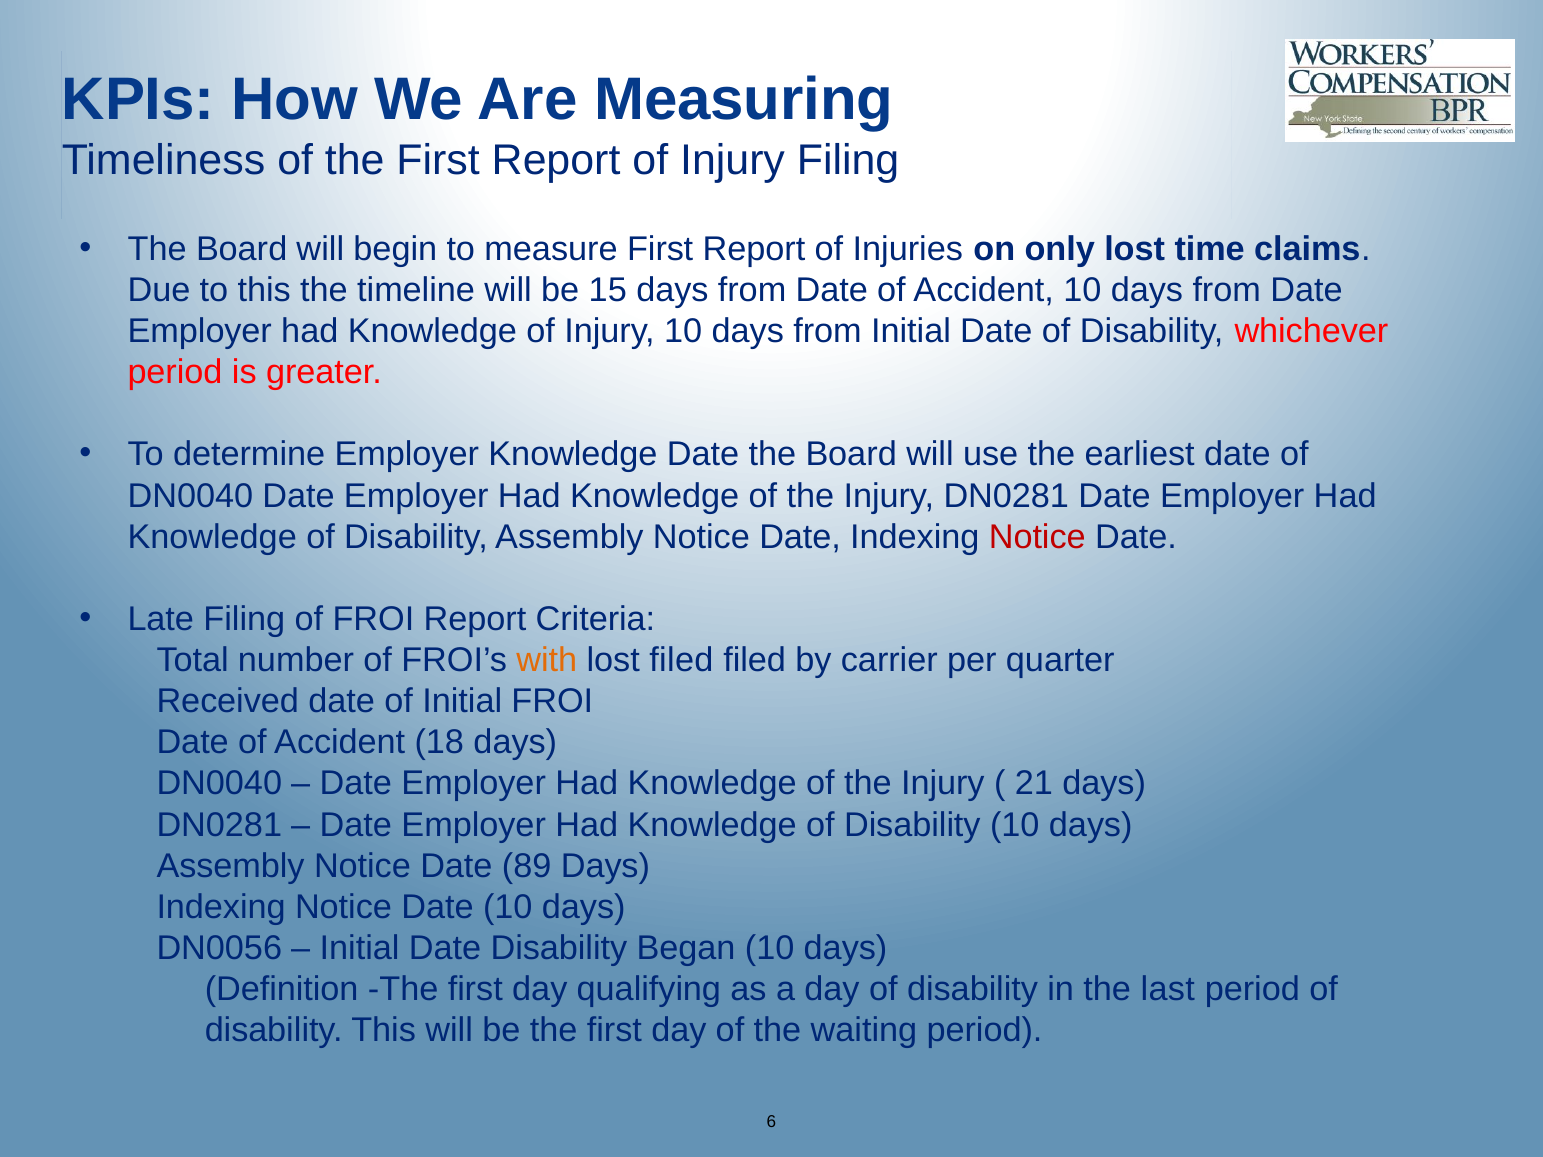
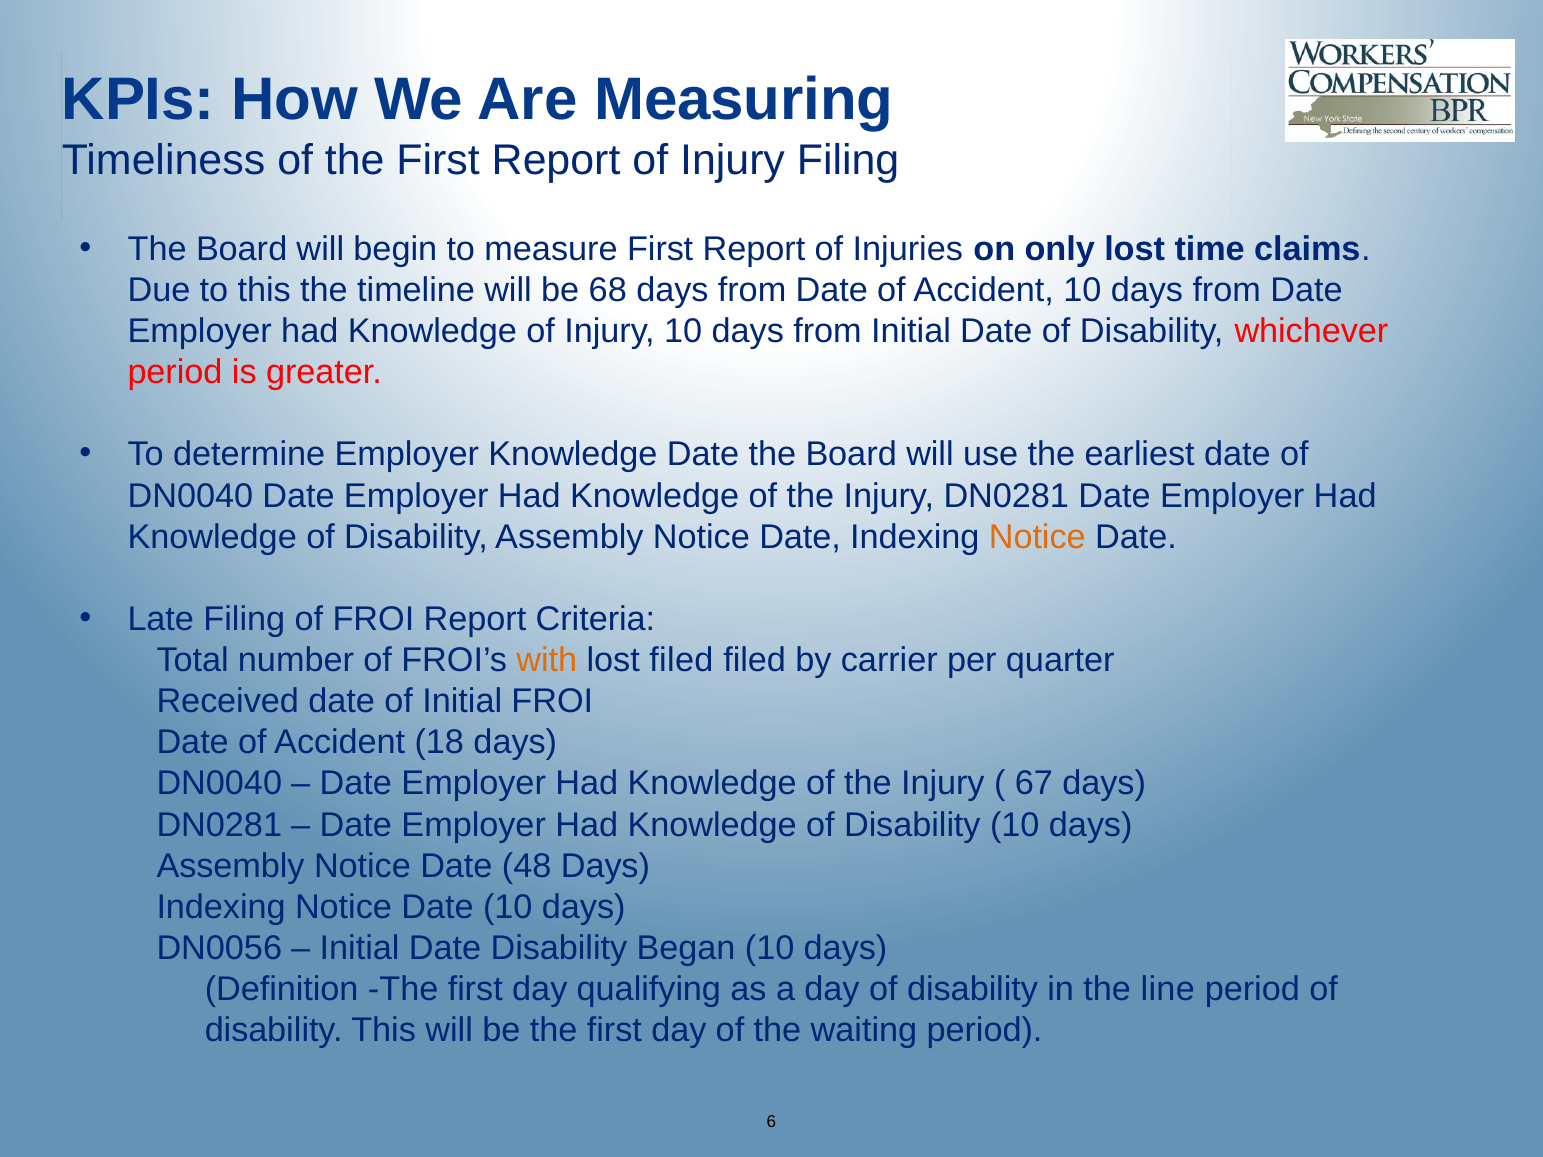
15: 15 -> 68 (608, 290)
Notice colour: red -> orange (1037, 537)
21: 21 -> 67 (1034, 784)
89: 89 -> 48 (527, 866)
last: last -> line (1168, 989)
